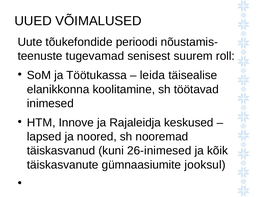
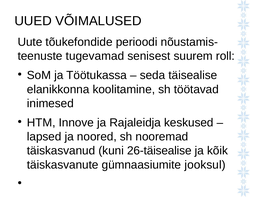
leida: leida -> seda (153, 75)
26-inimesed: 26-inimesed -> 26-täisealise (159, 151)
